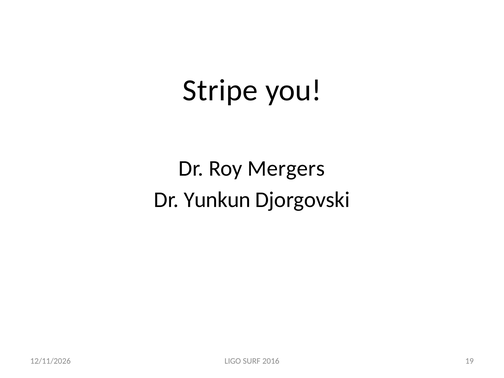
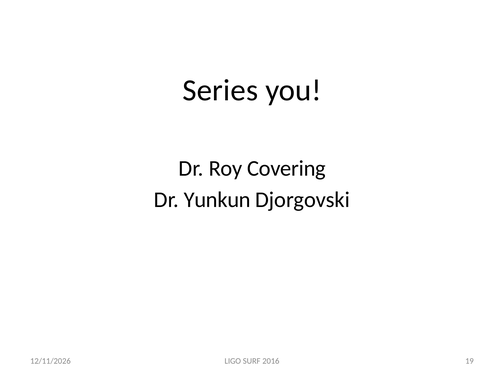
Stripe: Stripe -> Series (220, 90)
Mergers: Mergers -> Covering (286, 168)
